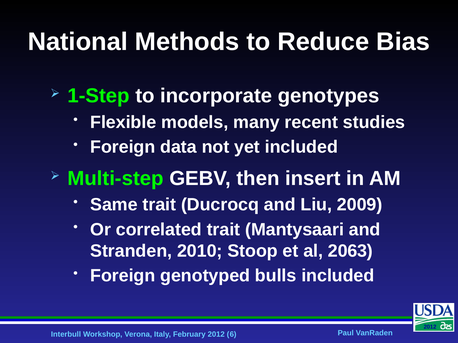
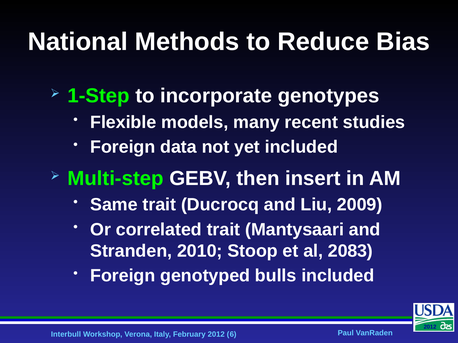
2063: 2063 -> 2083 (350, 251)
